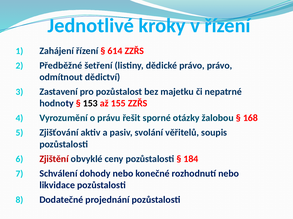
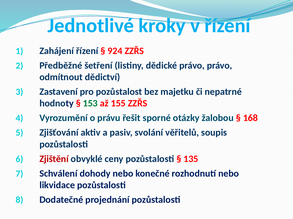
614: 614 -> 924 (115, 51)
153 colour: black -> green (90, 104)
184: 184 -> 135 (191, 159)
